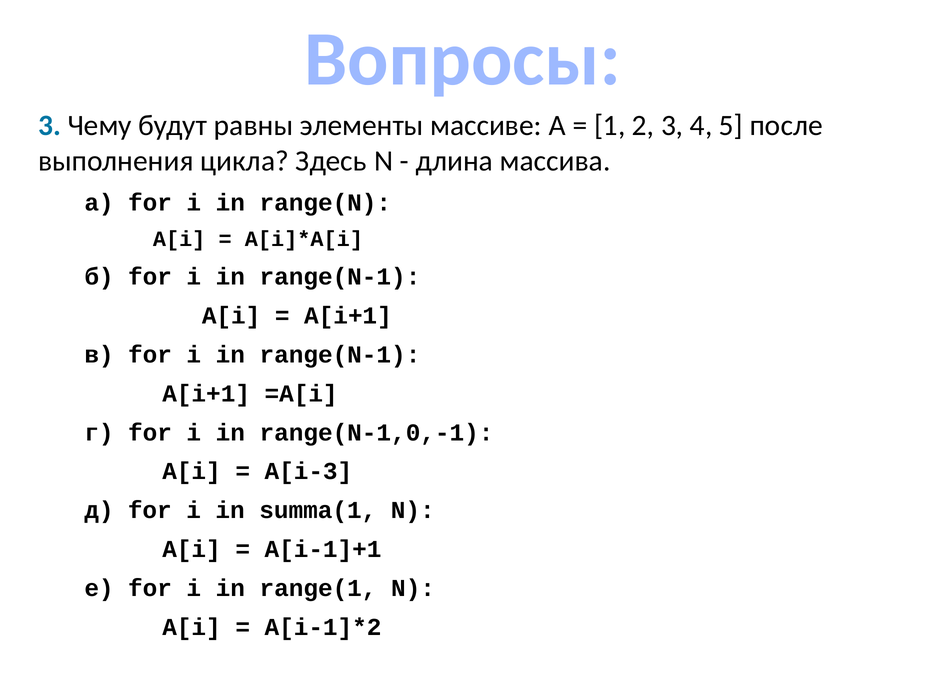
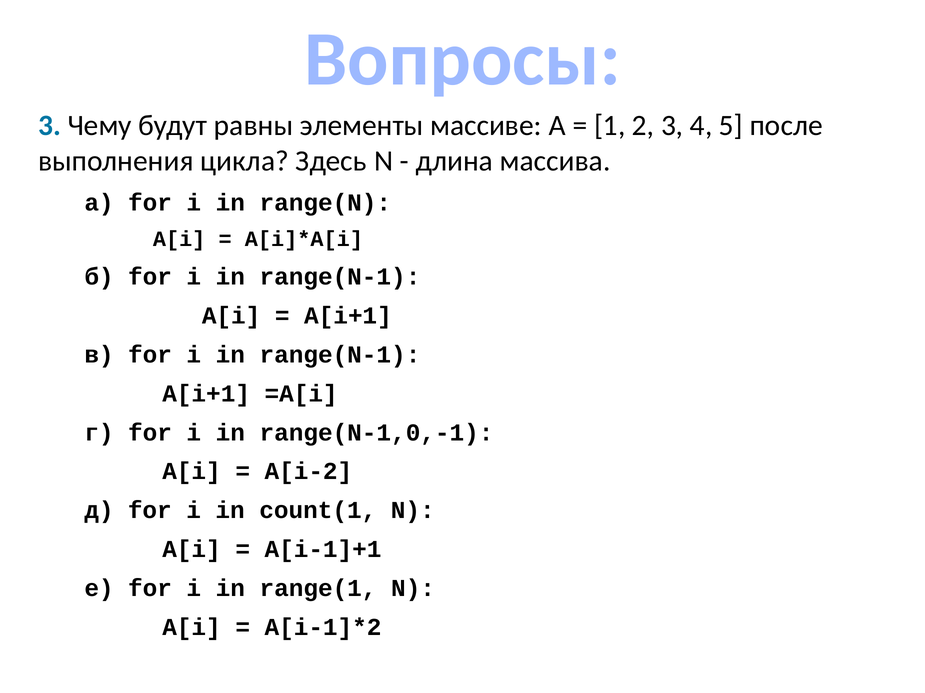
A[i-3: A[i-3 -> A[i-2 (308, 472)
summa(1: summa(1 -> count(1 (318, 511)
